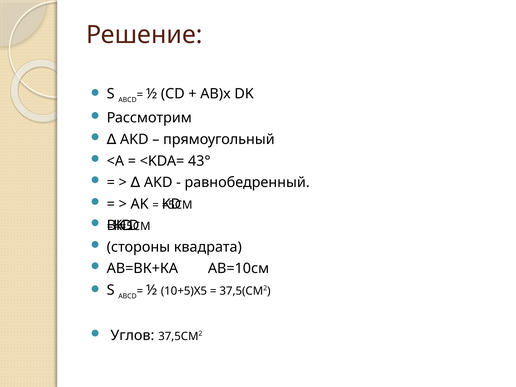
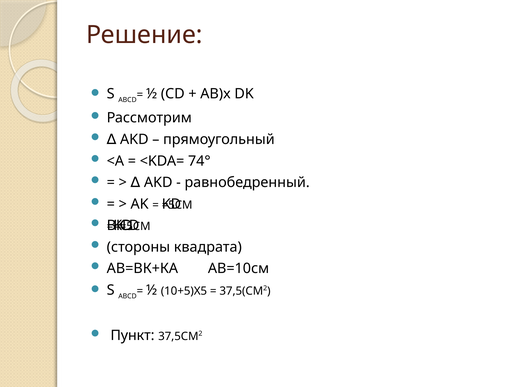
43°: 43° -> 74° (199, 161)
Углов: Углов -> Пункт (132, 336)
